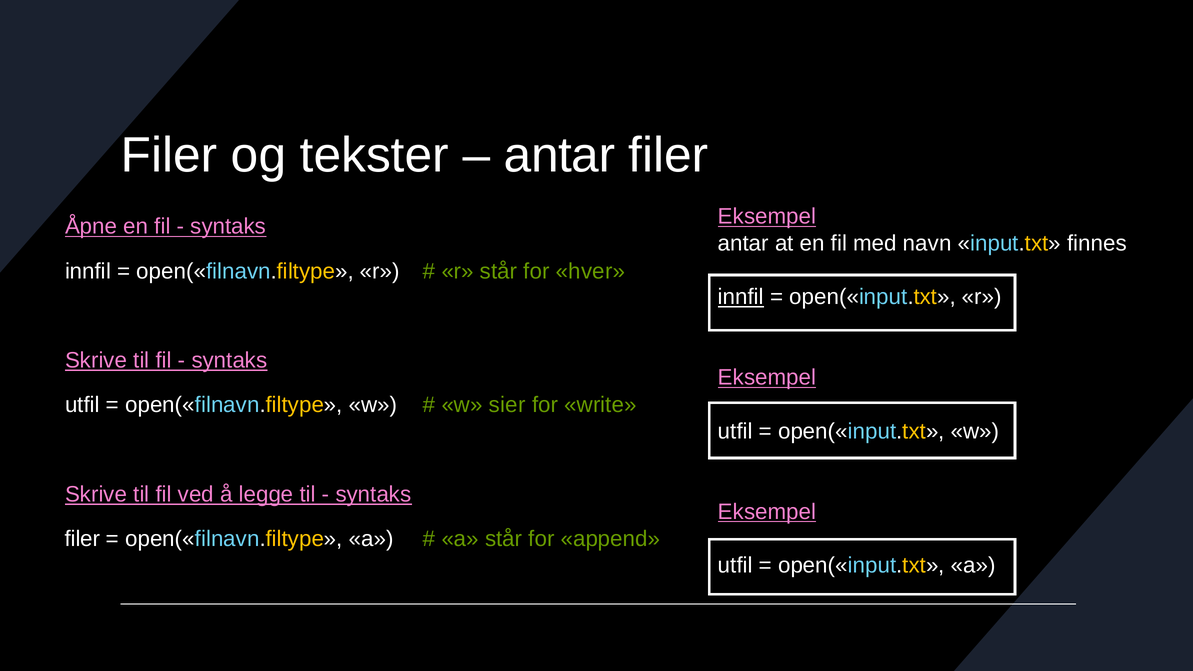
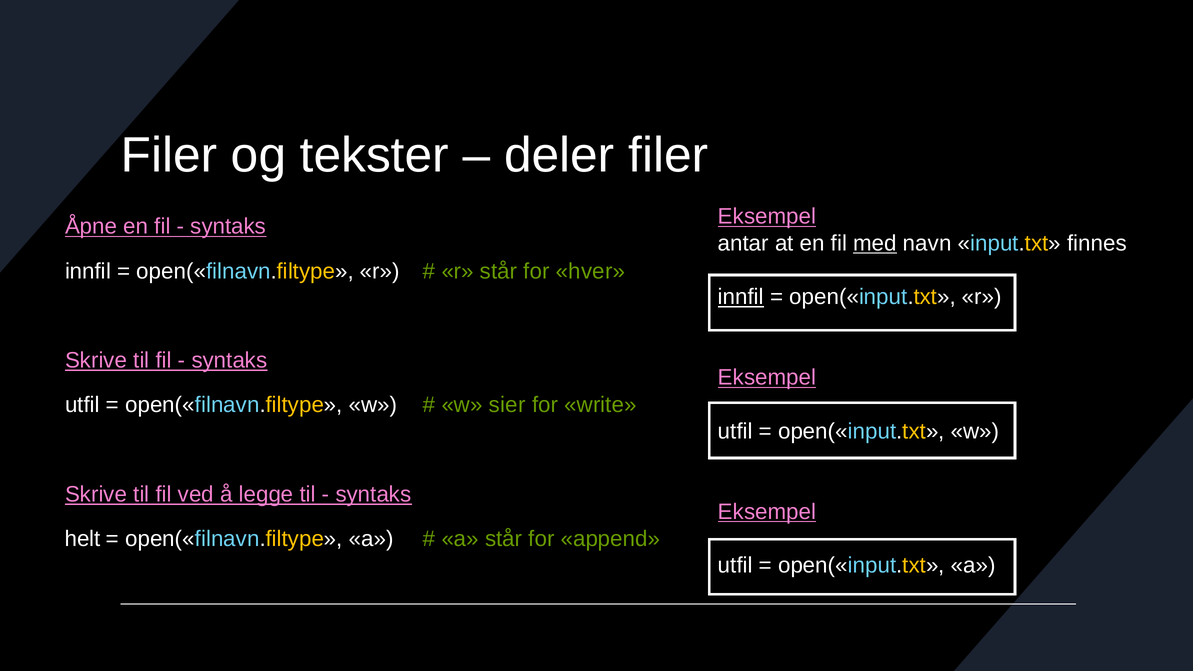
antar: antar -> deler (559, 155)
med underline: none -> present (875, 243)
filer: filer -> helt (83, 539)
